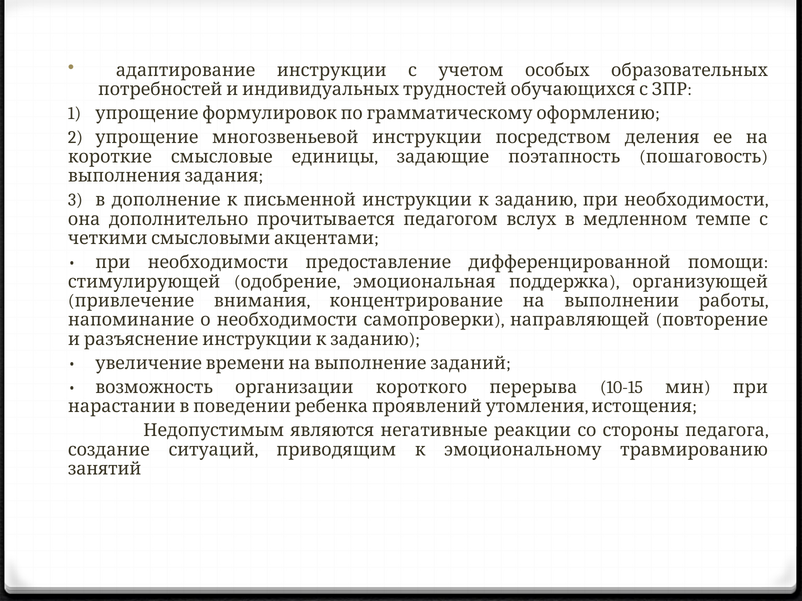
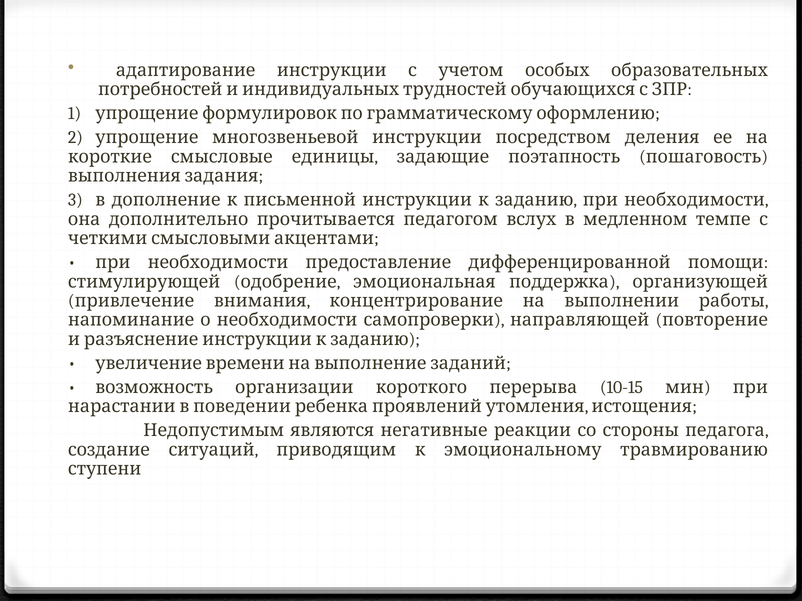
занятий: занятий -> ступени (105, 469)
